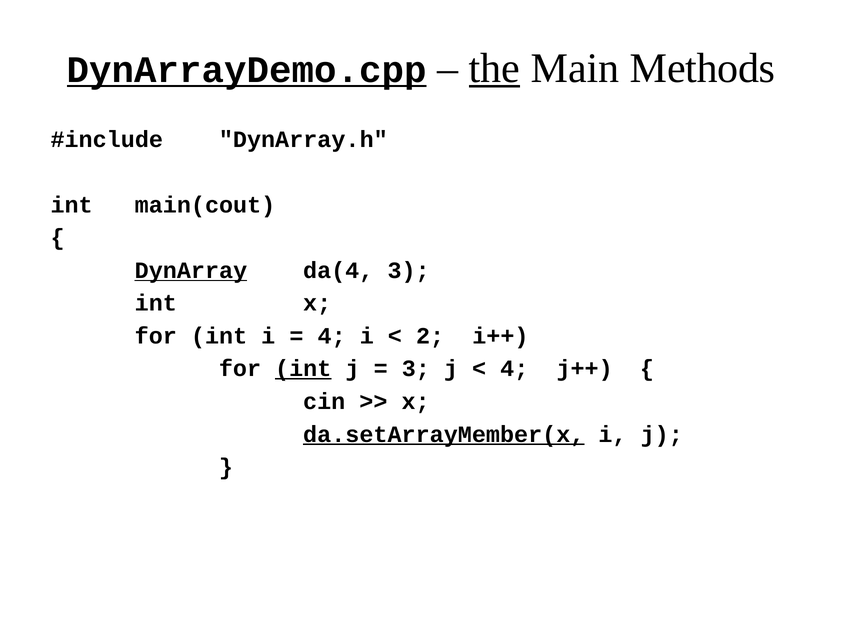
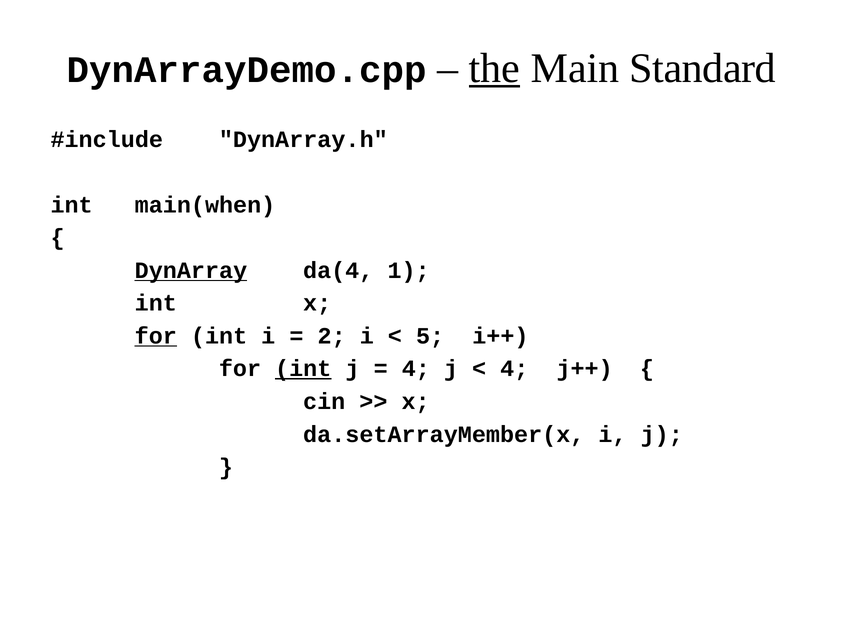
DynArrayDemo.cpp underline: present -> none (247, 70)
Methods: Methods -> Standard (703, 68)
main(cout: main(cout -> main(when (205, 205)
da(4 3: 3 -> 1 (409, 270)
for underline: none -> present (156, 336)
4: 4 -> 2 (332, 336)
2: 2 -> 5 (430, 336)
3: 3 -> 4 (416, 368)
da.setArrayMember(x underline: present -> none (444, 434)
